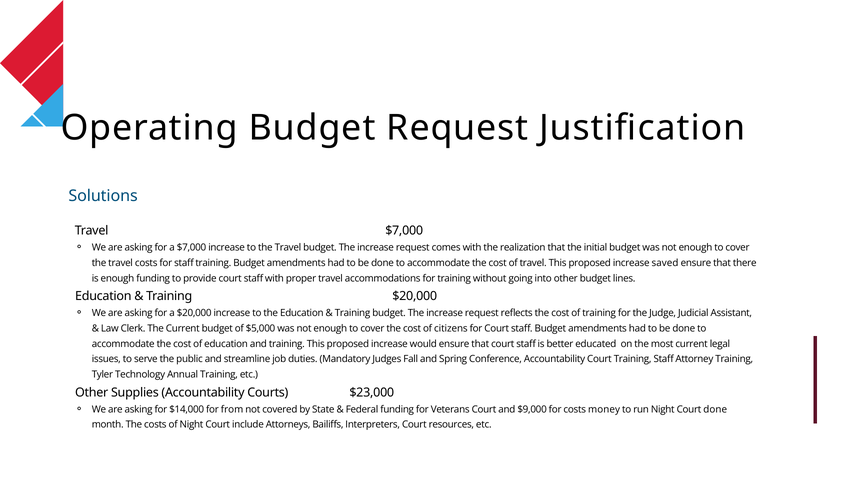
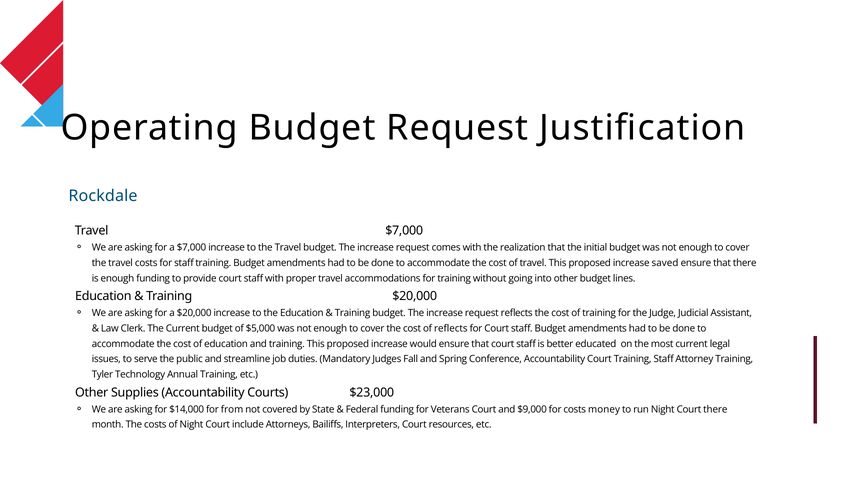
Solutions: Solutions -> Rockdale (103, 196)
of citizens: citizens -> reflects (451, 329)
Court done: done -> there (715, 409)
